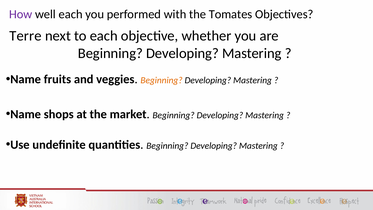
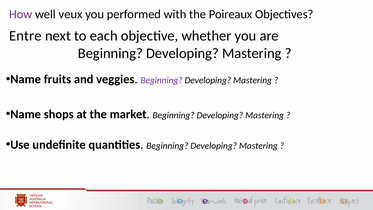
well each: each -> veux (71, 14)
Tomates: Tomates -> Poireaux (231, 14)
Terre: Terre -> Entre (25, 36)
Beginning colour: orange -> purple (162, 80)
